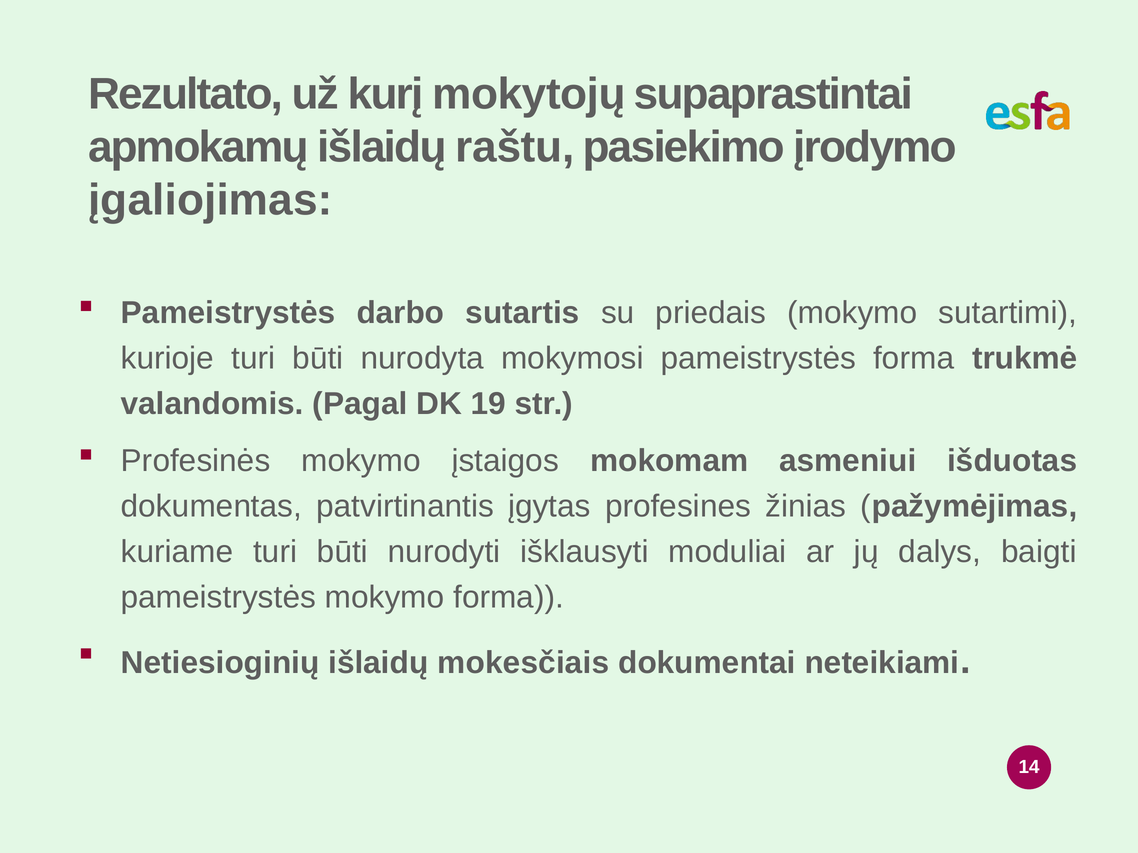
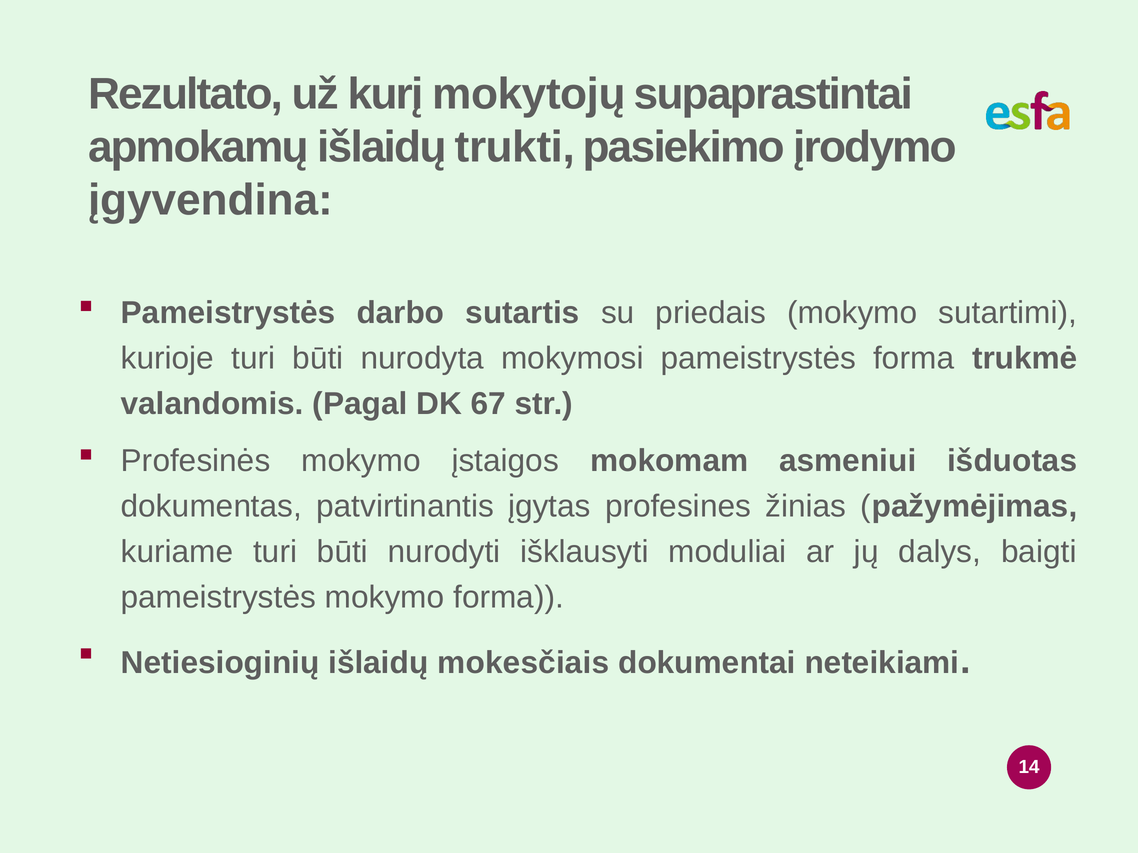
raštu: raštu -> trukti (515, 147)
įgaliojimas: įgaliojimas -> įgyvendina (210, 200)
19: 19 -> 67 (488, 404)
